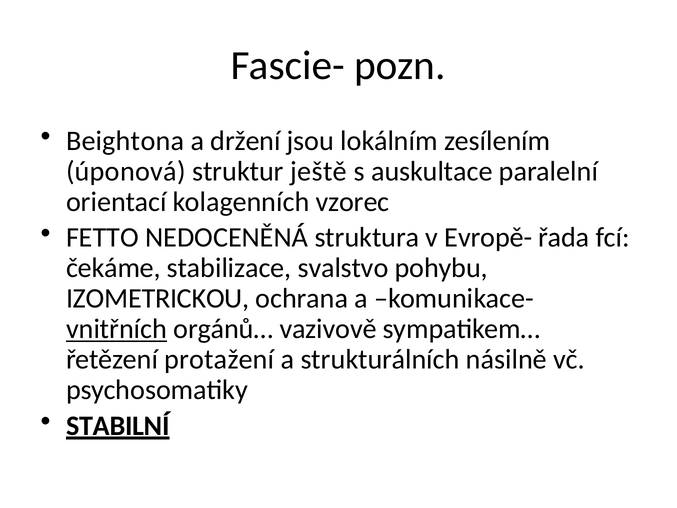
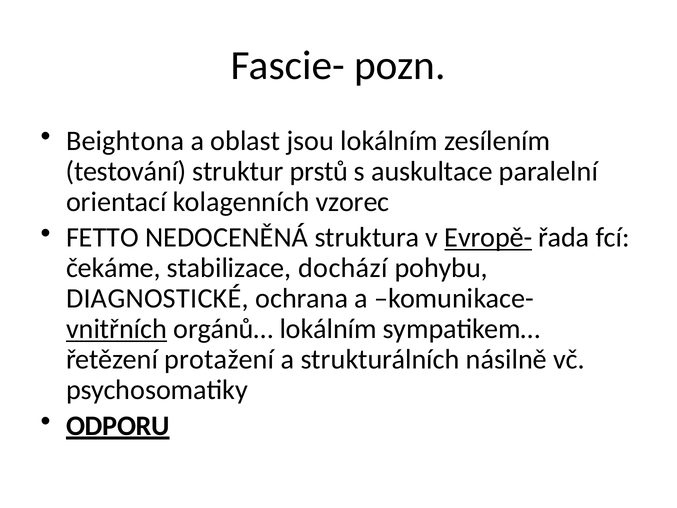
držení: držení -> oblast (245, 141)
úponová: úponová -> testování (126, 171)
ještě: ještě -> prstů (319, 171)
Evropě- underline: none -> present (488, 238)
svalstvo: svalstvo -> dochází (343, 268)
IZOMETRICKOU: IZOMETRICKOU -> DIAGNOSTICKÉ (157, 298)
orgánů… vazivově: vazivově -> lokálním (328, 329)
STABILNÍ: STABILNÍ -> ODPORU (118, 426)
